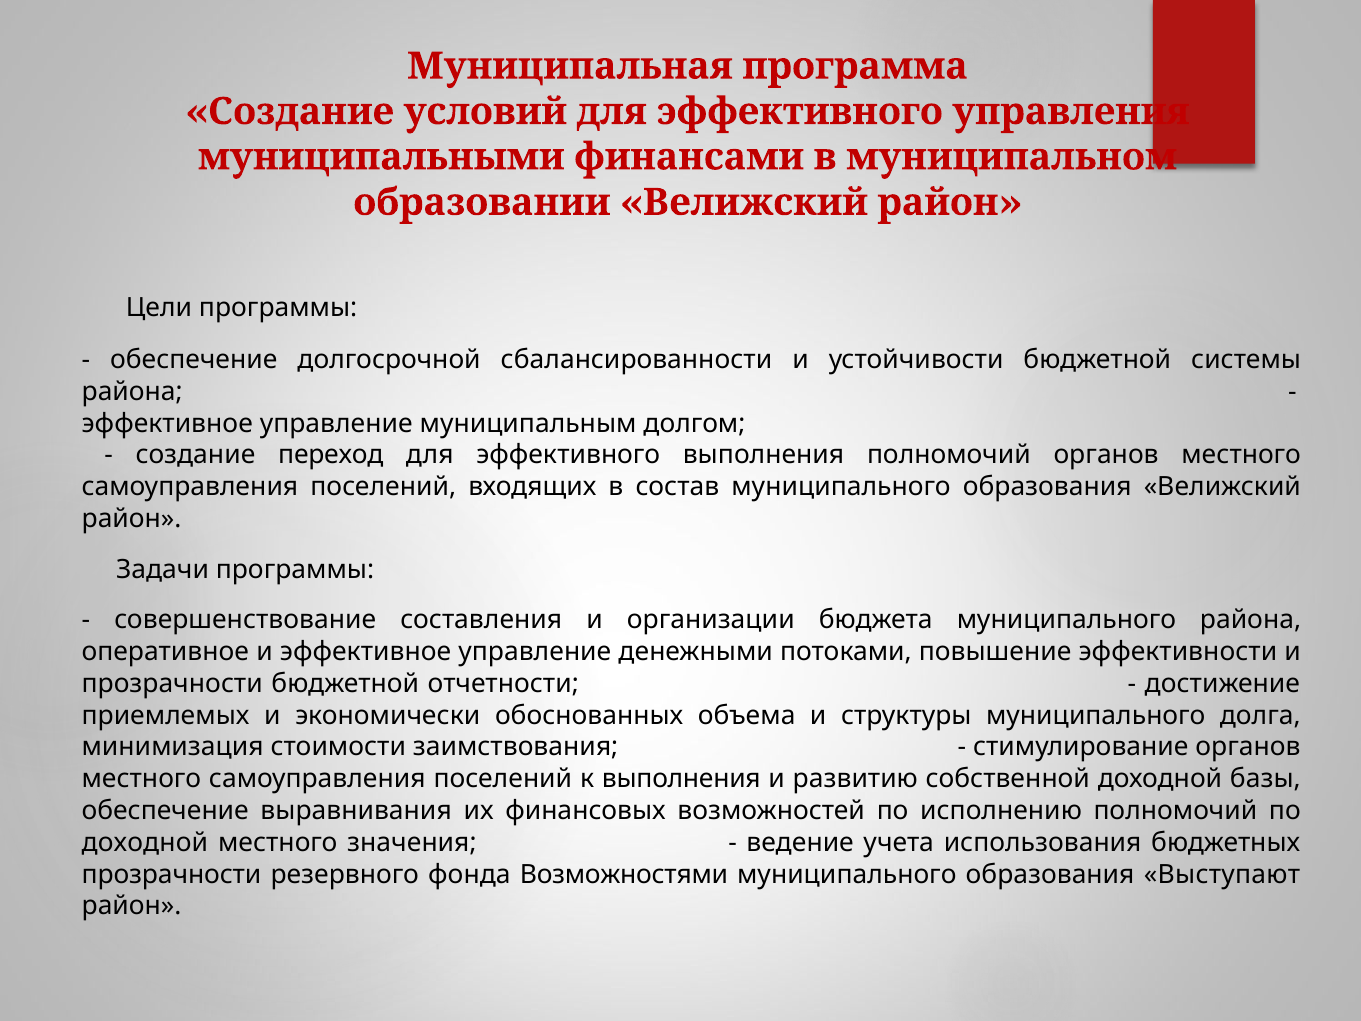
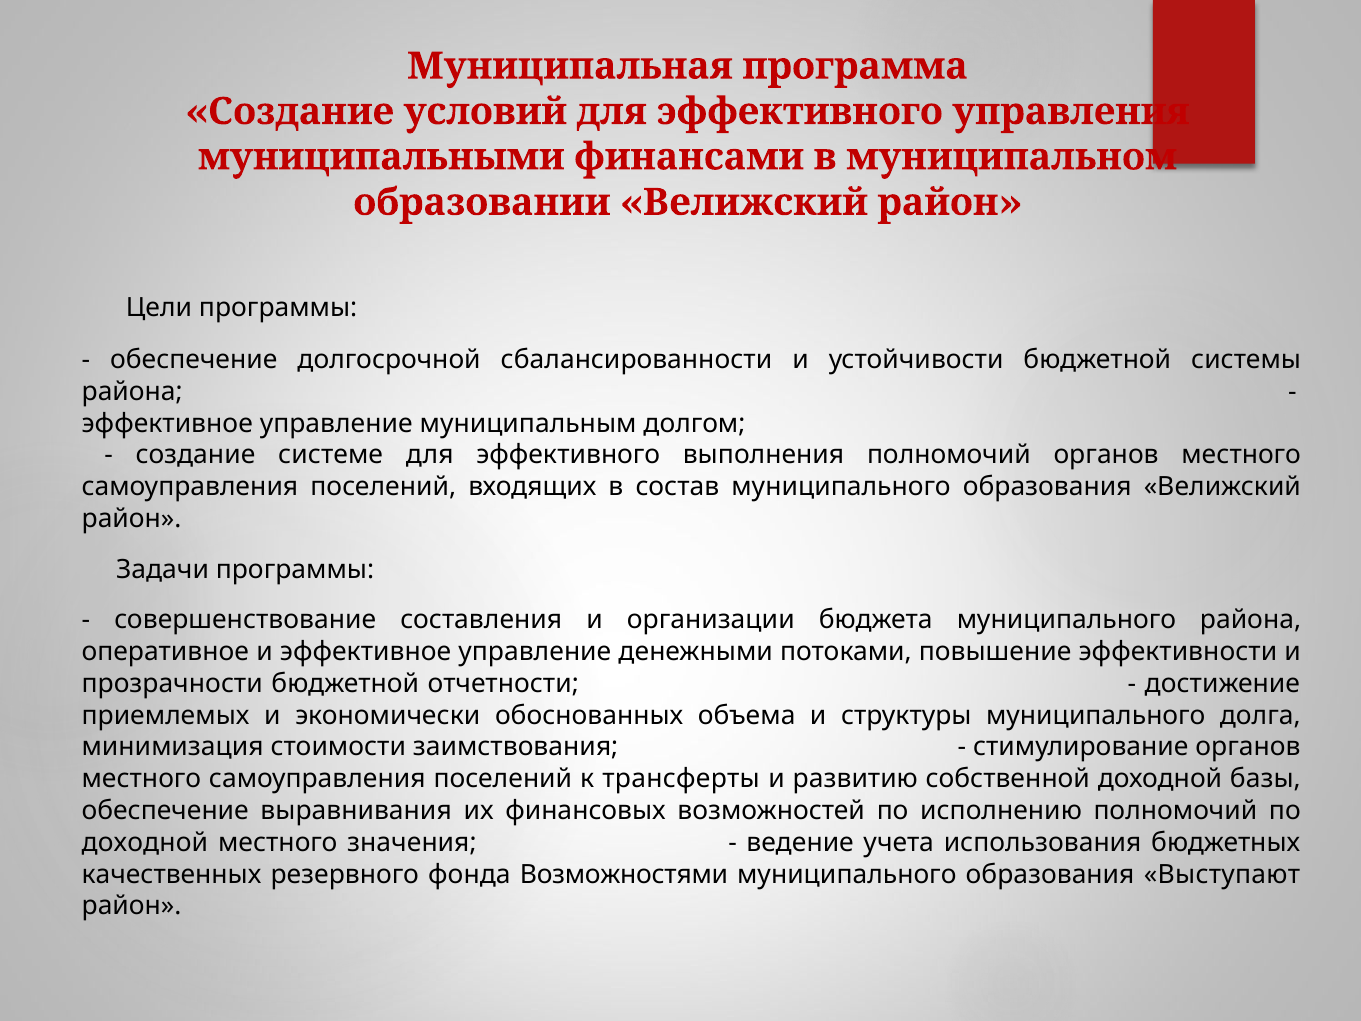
переход: переход -> системе (331, 455)
к выполнения: выполнения -> трансферты (681, 779)
прозрачности: прозрачности -> качественных (171, 874)
